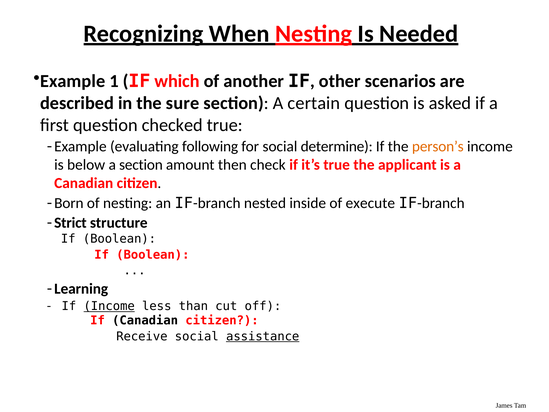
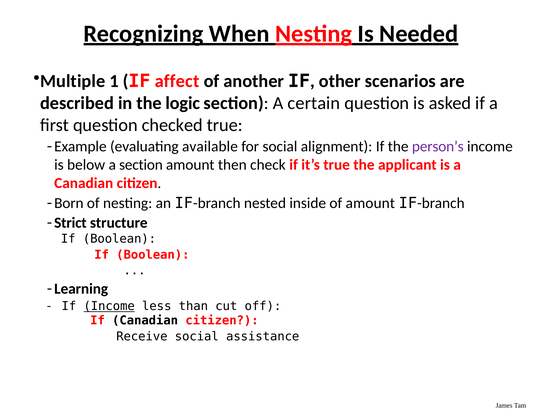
Example: Example -> Multiple (73, 81)
which: which -> affect (177, 81)
sure: sure -> logic (183, 103)
following: following -> available (210, 146)
determine: determine -> alignment (337, 146)
person’s colour: orange -> purple (438, 146)
of execute: execute -> amount (370, 203)
assistance underline: present -> none (263, 336)
